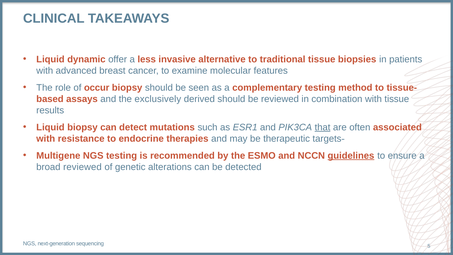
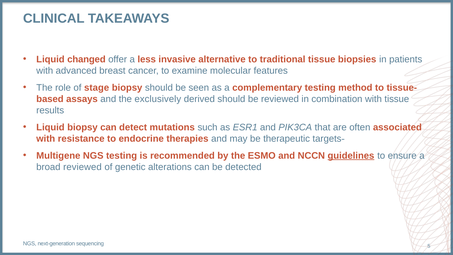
dynamic: dynamic -> changed (86, 59)
occur: occur -> stage (97, 88)
that underline: present -> none (323, 127)
